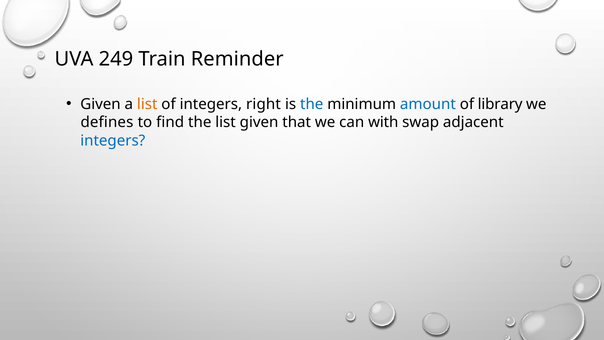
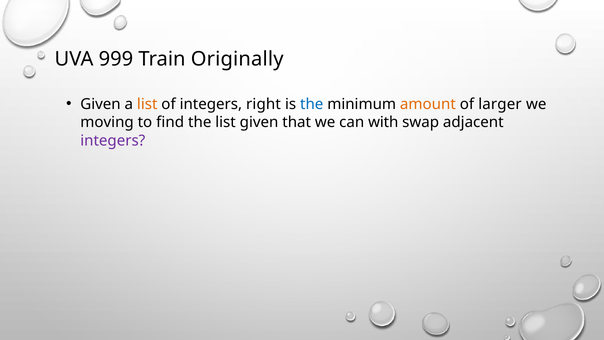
249: 249 -> 999 (116, 59)
Reminder: Reminder -> Originally (237, 59)
amount colour: blue -> orange (428, 104)
library: library -> larger (500, 104)
defines: defines -> moving (107, 122)
integers colour: blue -> purple (113, 140)
